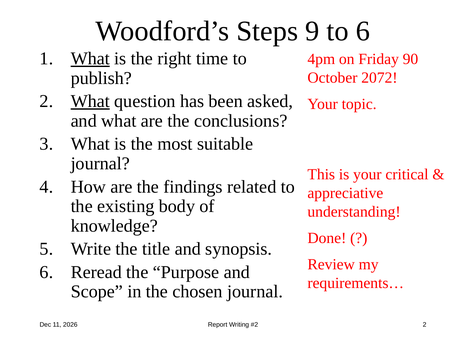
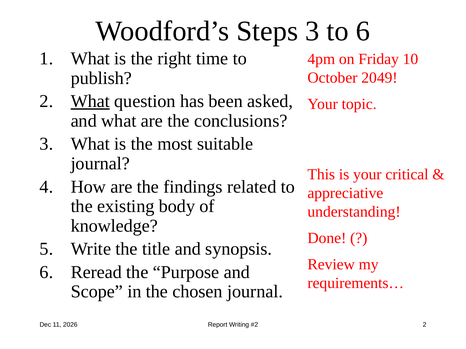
Steps 9: 9 -> 3 (312, 31)
What underline: present -> none (90, 59)
90: 90 -> 10 (410, 59)
2072: 2072 -> 2049 (379, 78)
